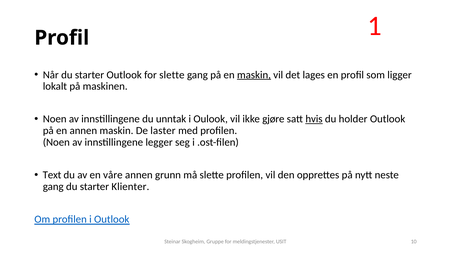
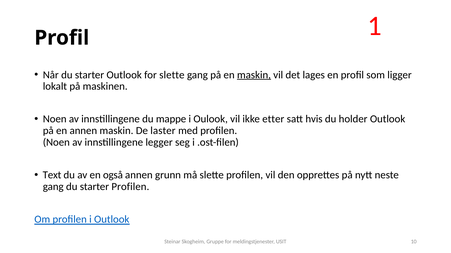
unntak: unntak -> mappe (171, 119)
gjøre: gjøre -> etter (273, 119)
hvis underline: present -> none (314, 119)
våre: våre -> også (113, 175)
starter Klienter: Klienter -> Profilen (130, 187)
